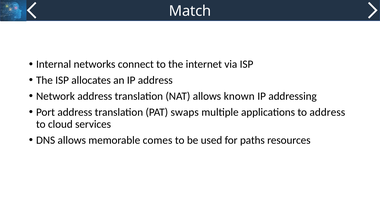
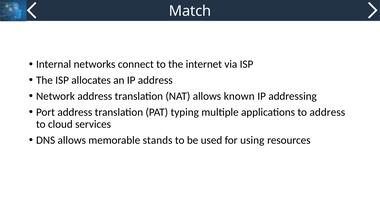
swaps: swaps -> typing (185, 112)
comes: comes -> stands (158, 140)
paths: paths -> using (252, 140)
